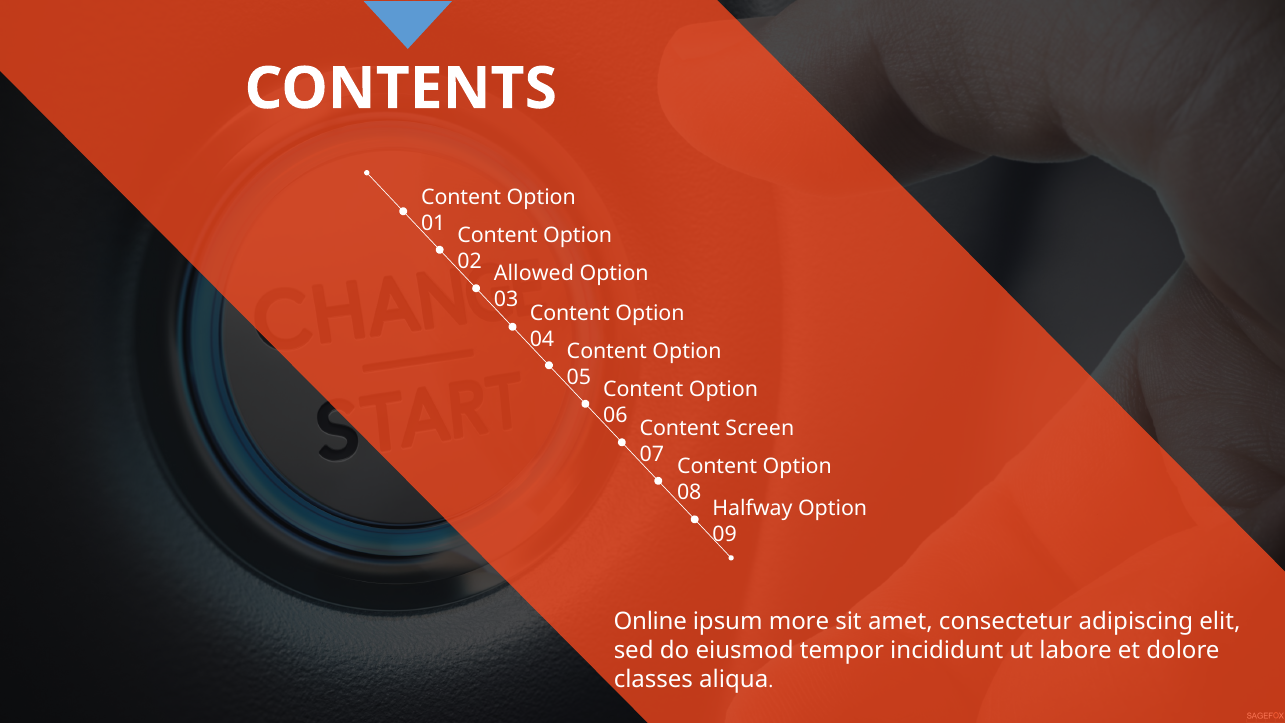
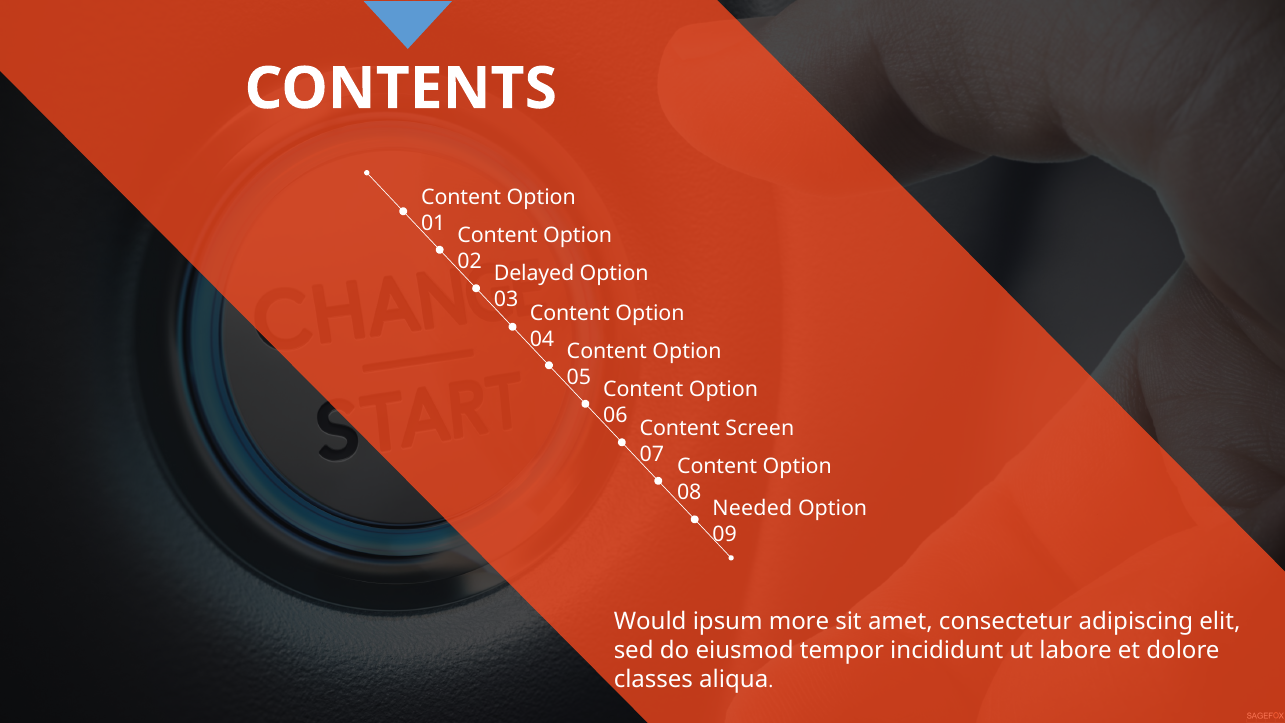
Allowed: Allowed -> Delayed (534, 274)
Halfway: Halfway -> Needed (752, 508)
Online: Online -> Would (650, 622)
